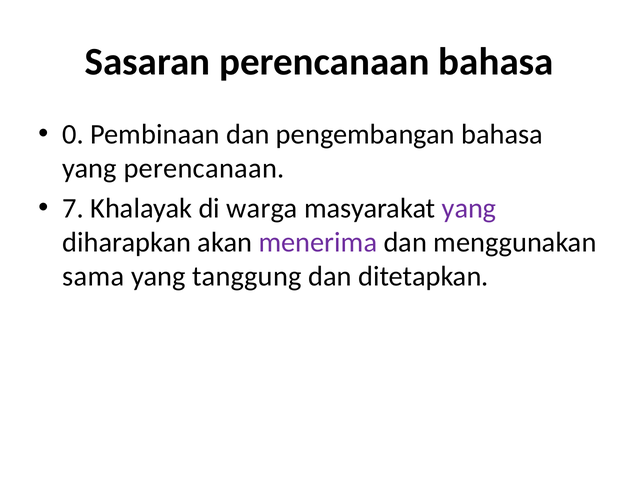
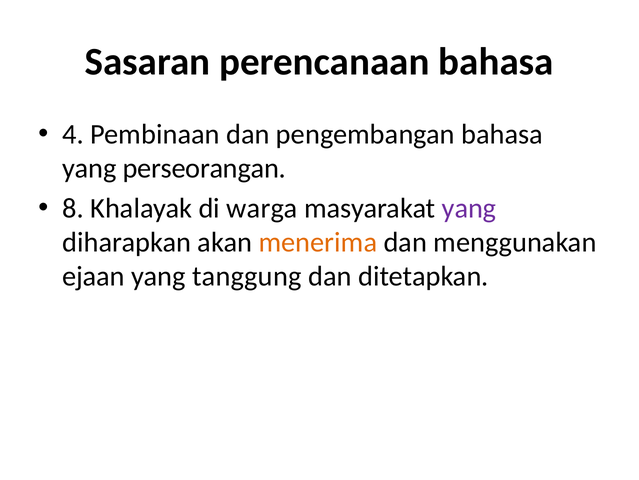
0: 0 -> 4 (73, 134)
yang perencanaan: perencanaan -> perseorangan (204, 168)
7: 7 -> 8 (73, 208)
menerima colour: purple -> orange (318, 242)
sama: sama -> ejaan (94, 276)
